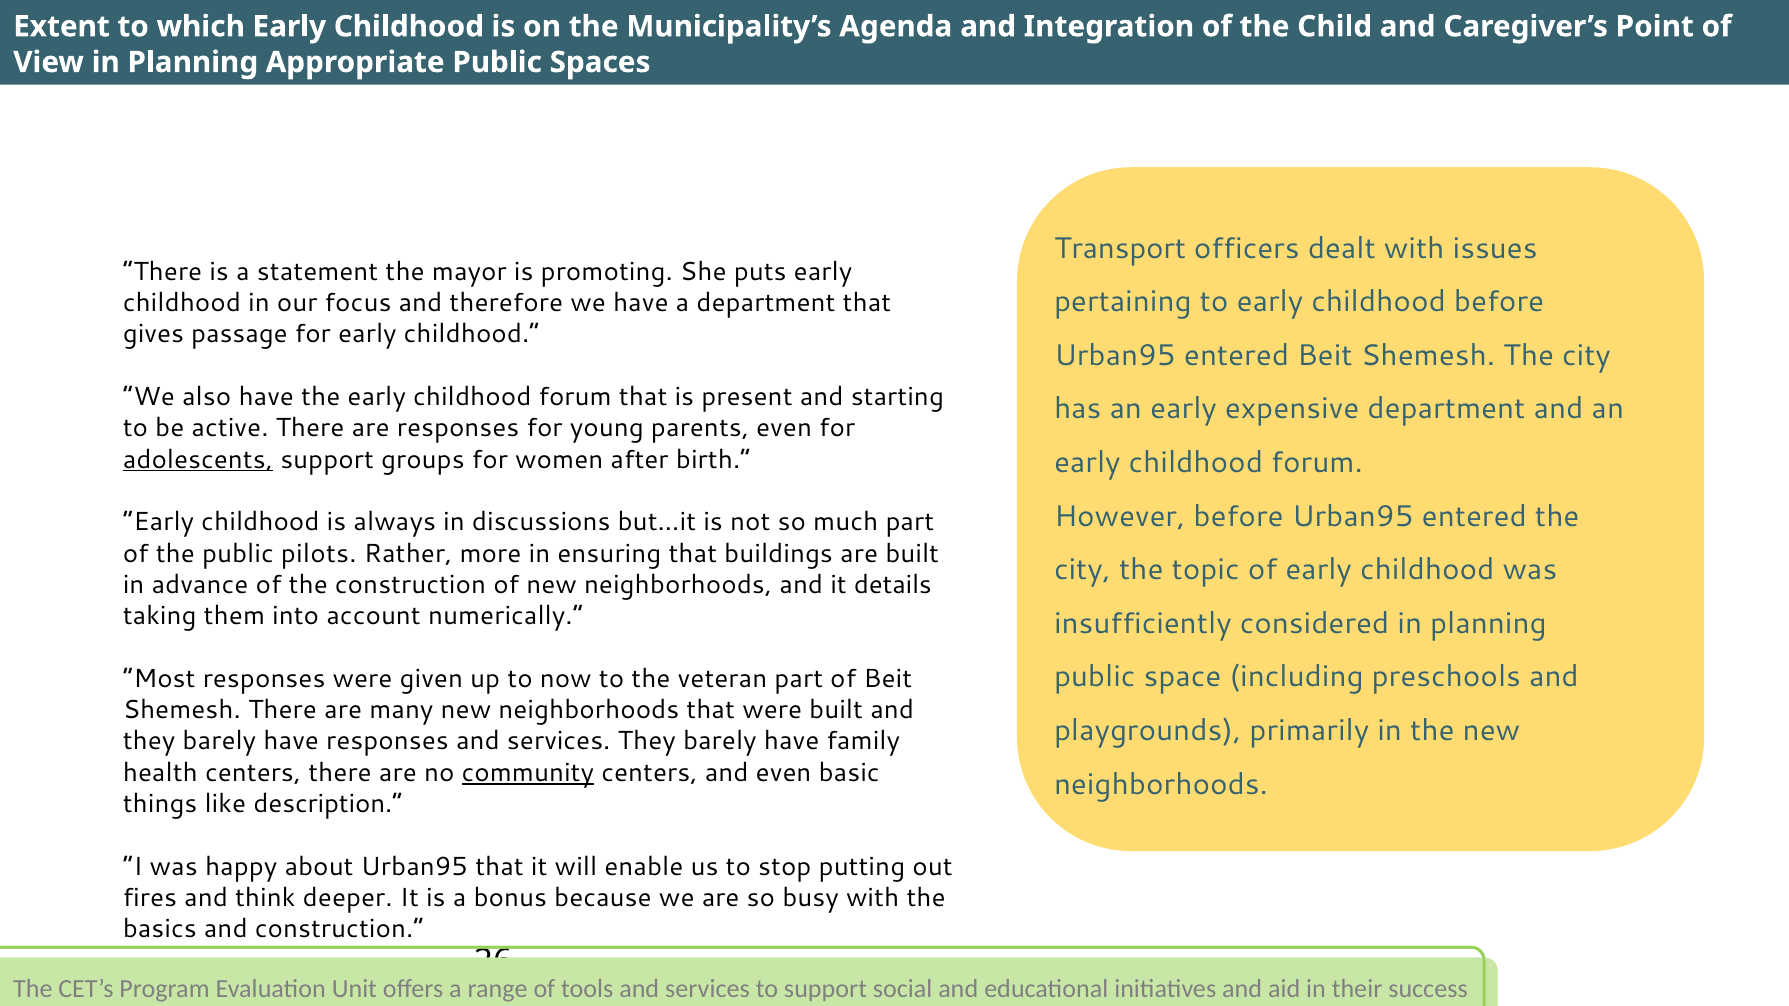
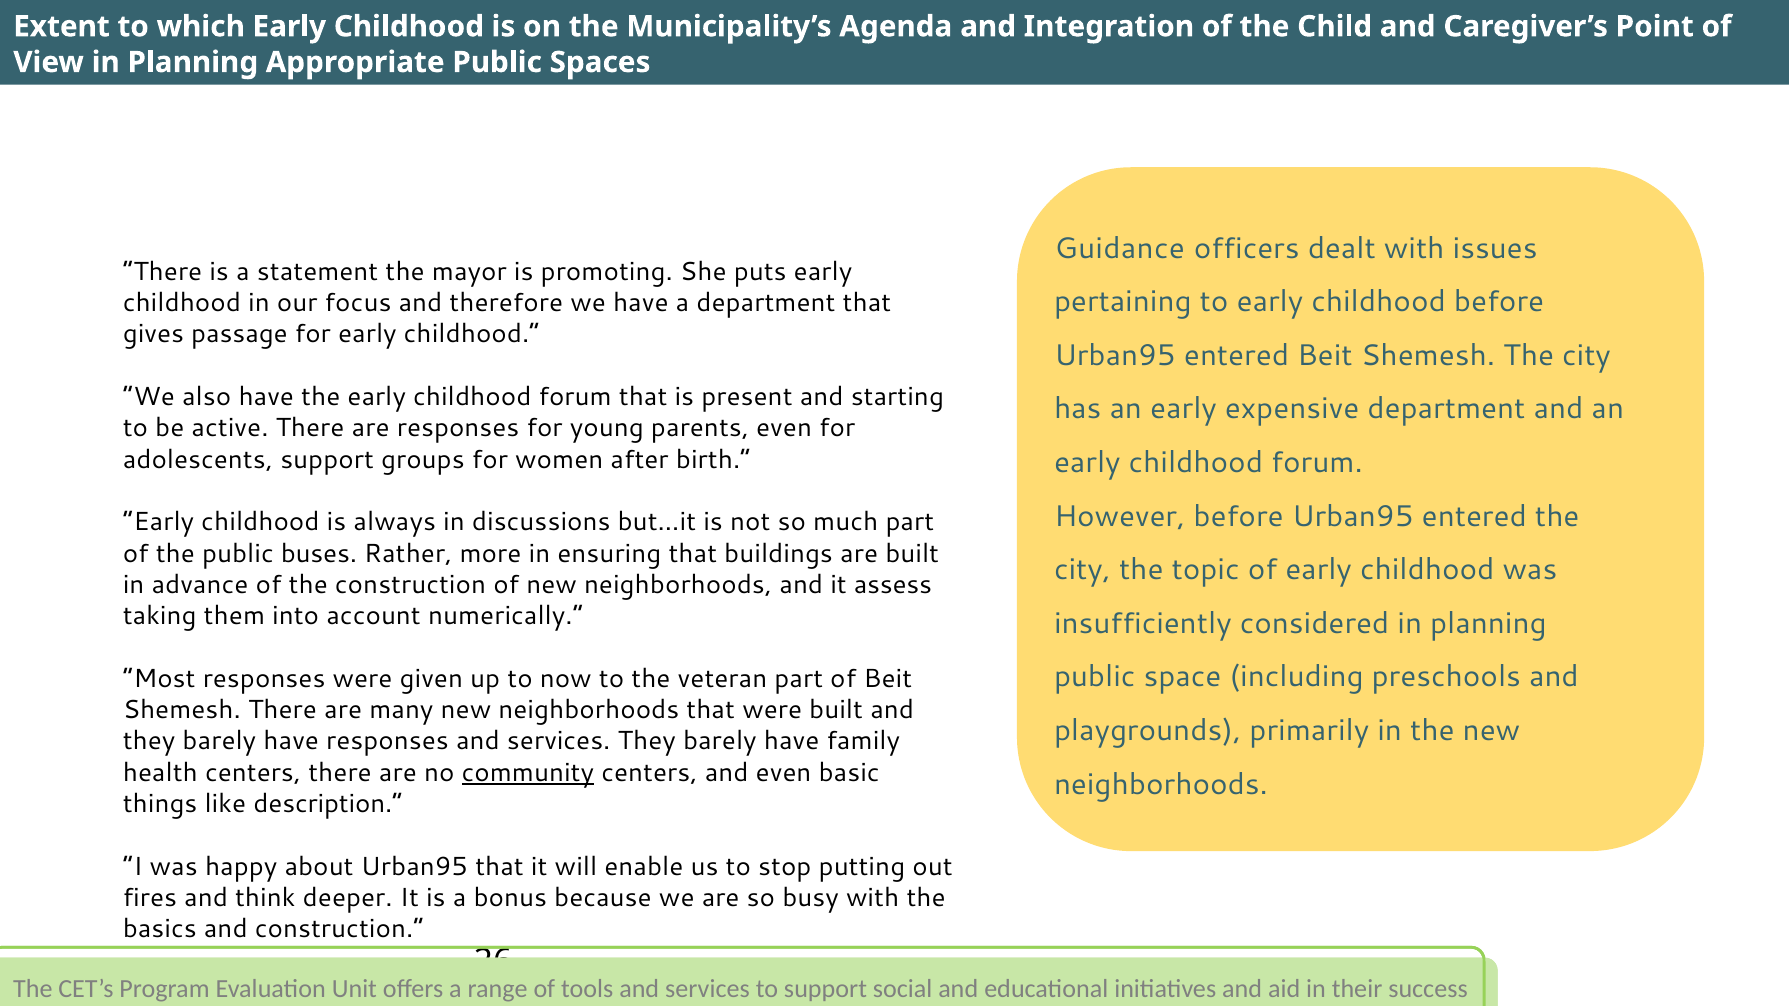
Transport: Transport -> Guidance (1120, 248)
adolescents underline: present -> none (198, 460)
pilots: pilots -> buses (319, 554)
details: details -> assess (893, 585)
